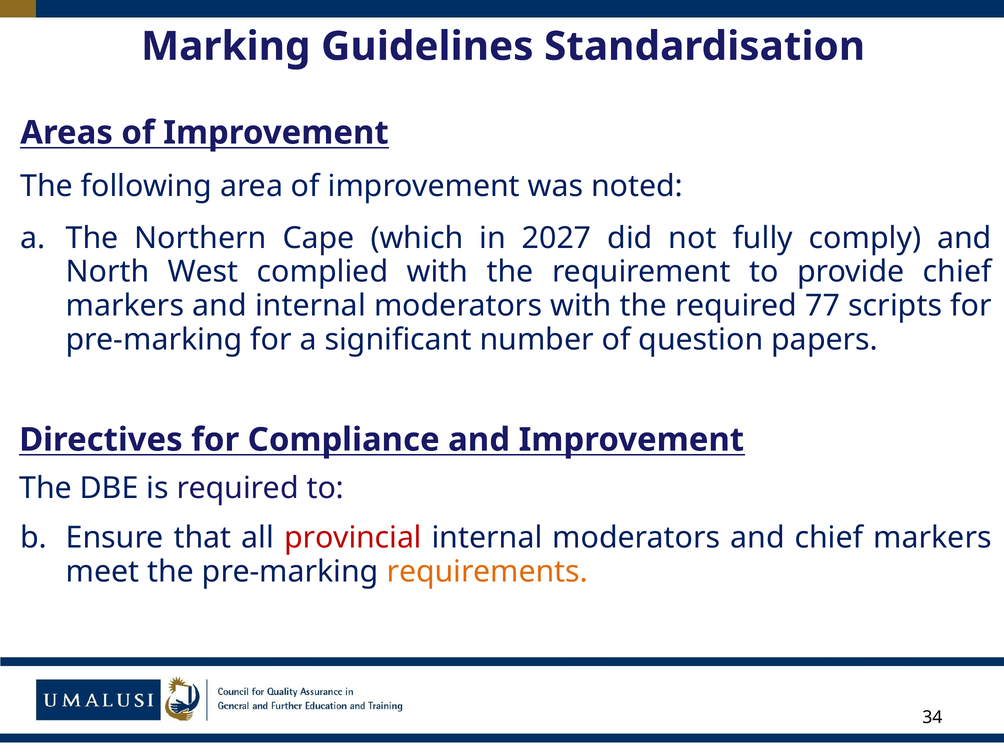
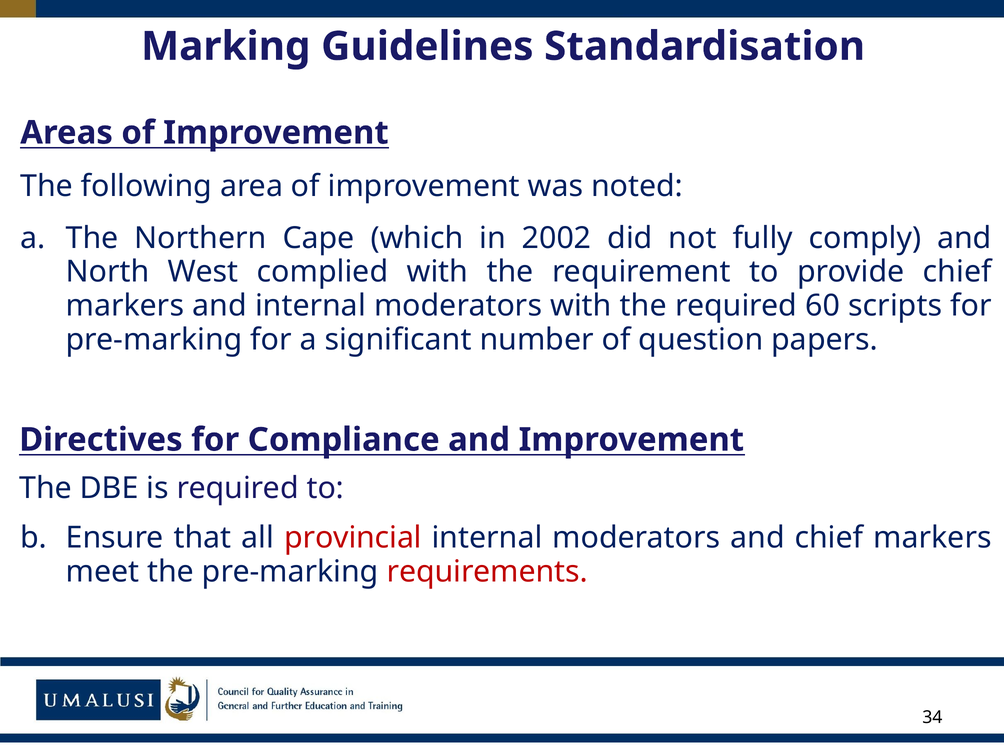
2027: 2027 -> 2002 (557, 238)
77: 77 -> 60 (823, 306)
requirements colour: orange -> red (487, 572)
